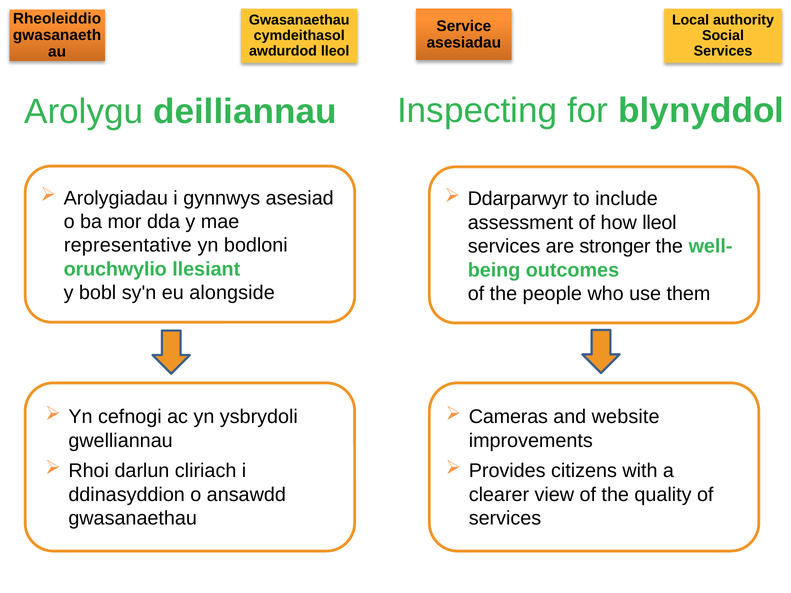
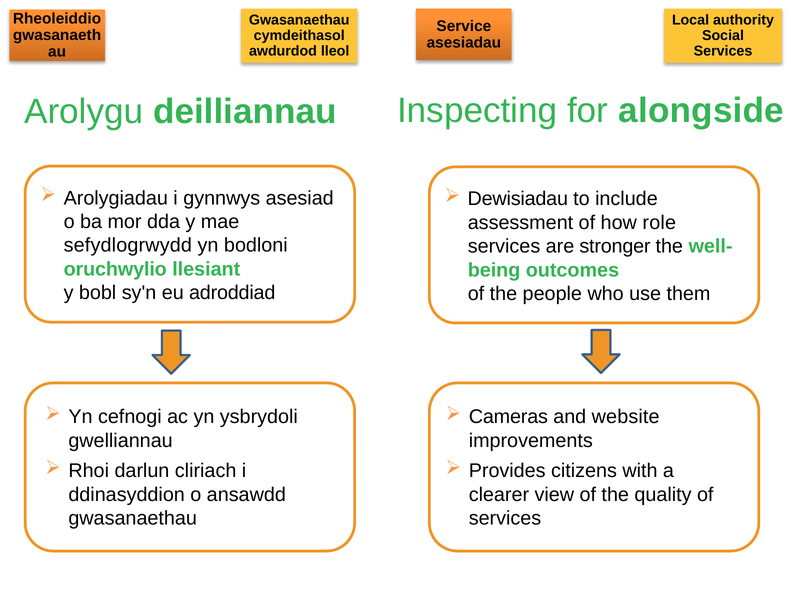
blynyddol: blynyddol -> alongside (701, 111)
Ddarparwyr: Ddarparwyr -> Dewisiadau (518, 199)
how lleol: lleol -> role (659, 223)
representative: representative -> sefydlogrwydd (128, 246)
alongside: alongside -> adroddiad (232, 293)
